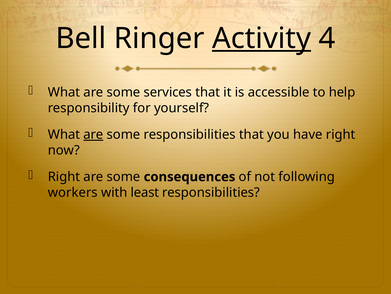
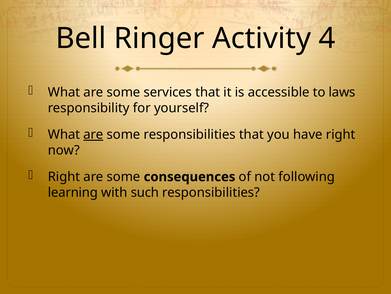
Activity underline: present -> none (262, 38)
help: help -> laws (342, 92)
workers: workers -> learning (73, 192)
least: least -> such (145, 192)
